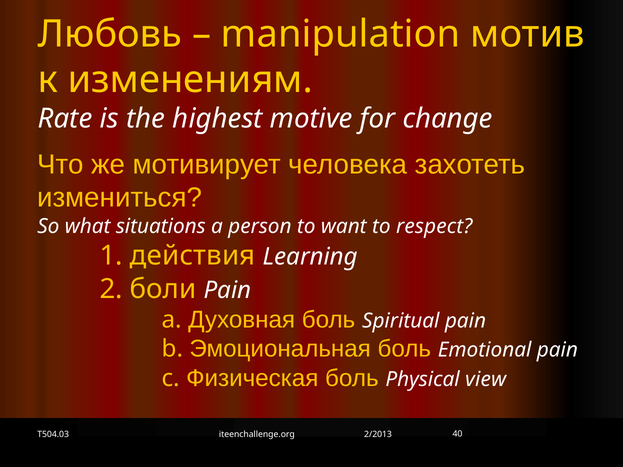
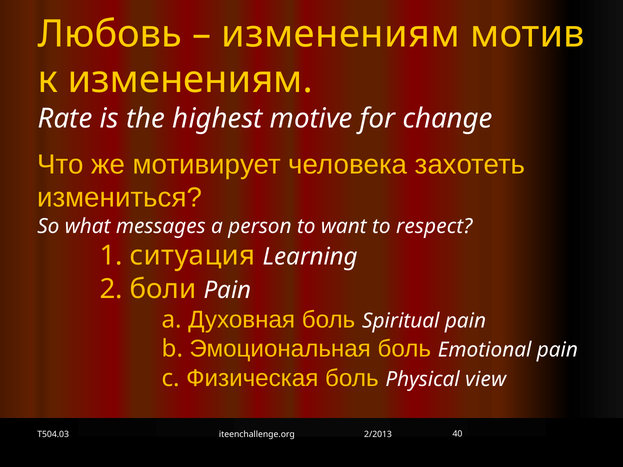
manipulation: manipulation -> изменениям (341, 34)
situations: situations -> messages (161, 226)
действия: действия -> ситуация (193, 256)
